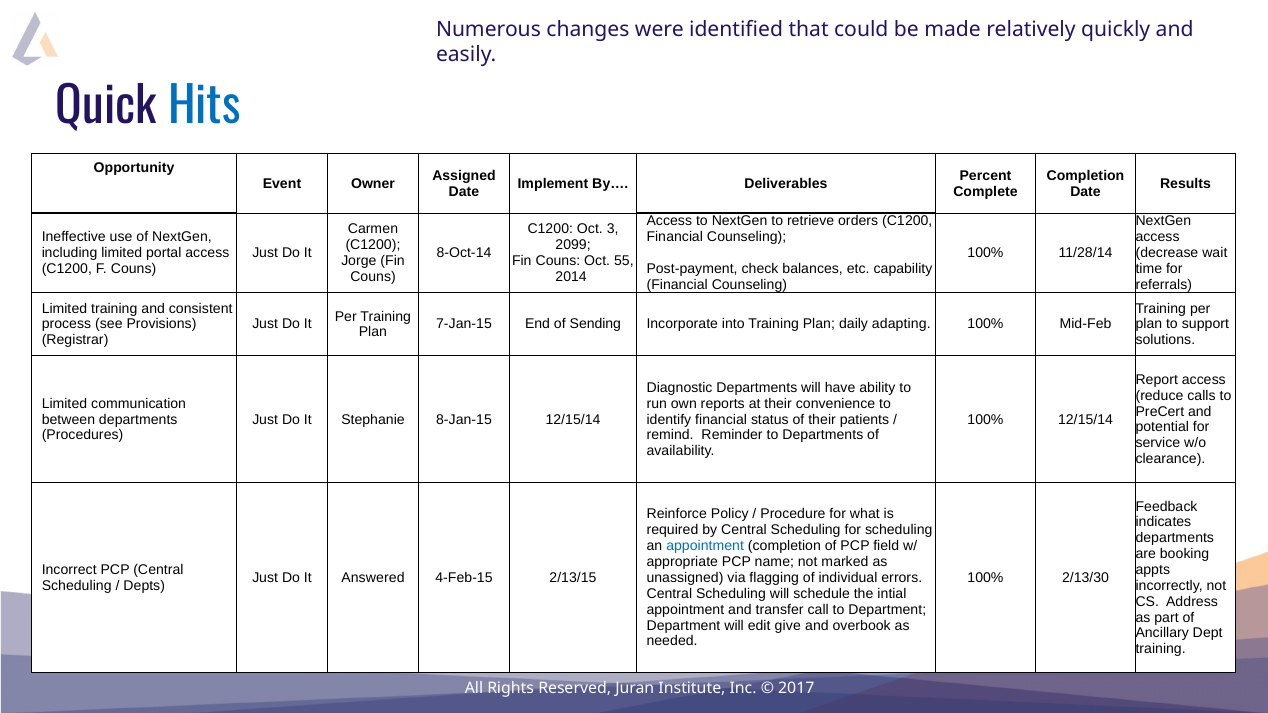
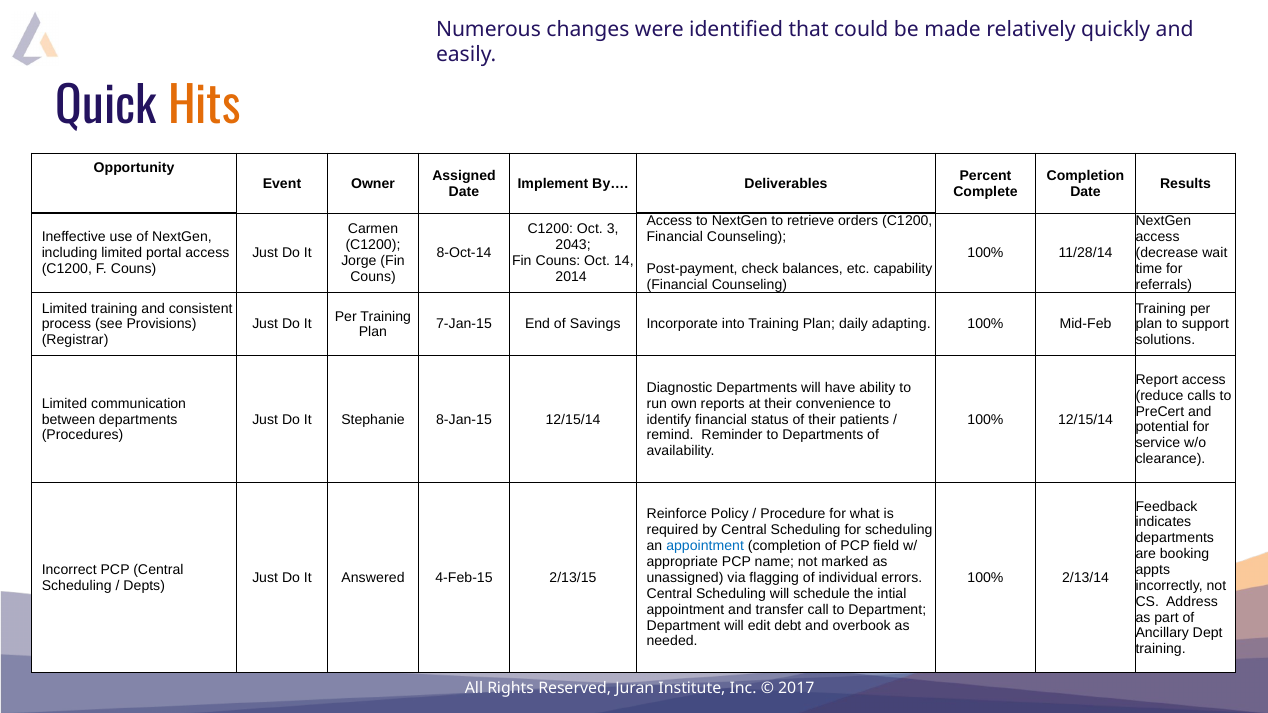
Hits colour: blue -> orange (204, 107)
2099: 2099 -> 2043 (573, 245)
55: 55 -> 14 (624, 261)
Sending: Sending -> Savings (595, 324)
2/13/30: 2/13/30 -> 2/13/14 (1086, 578)
give: give -> debt (788, 626)
